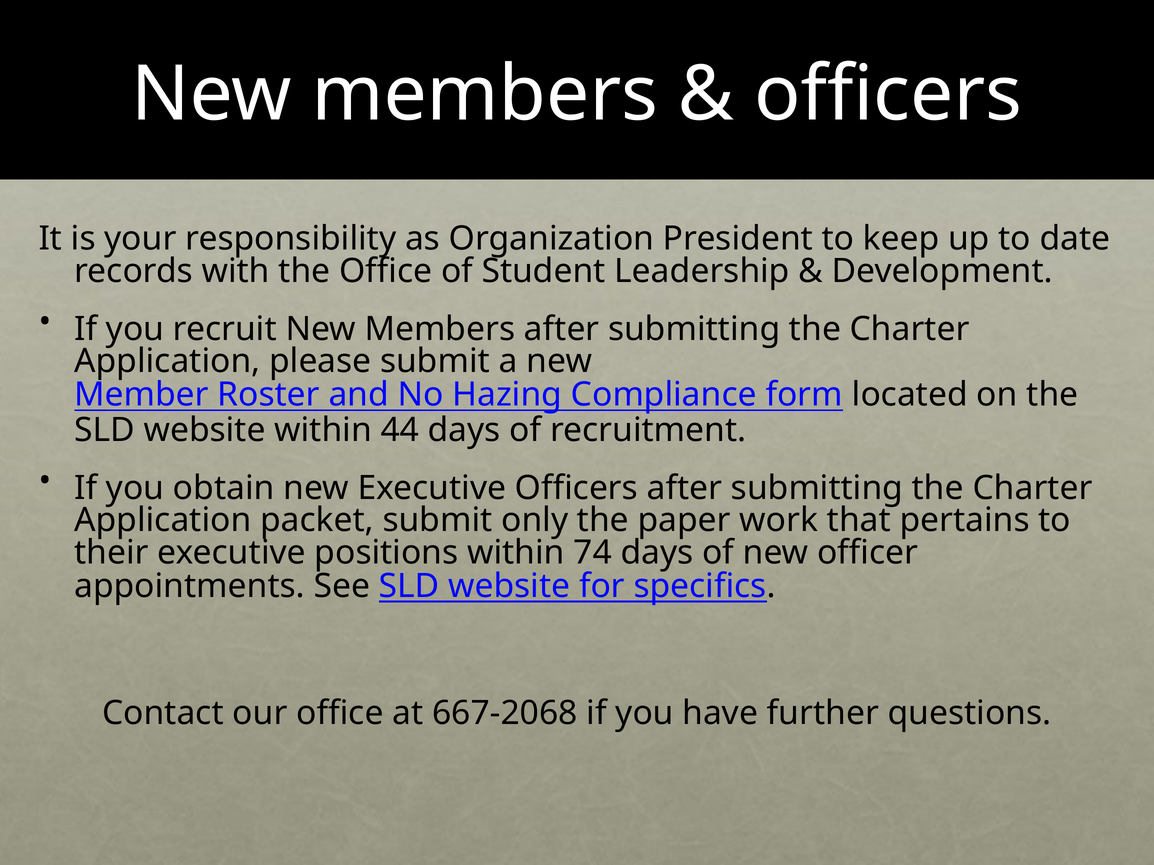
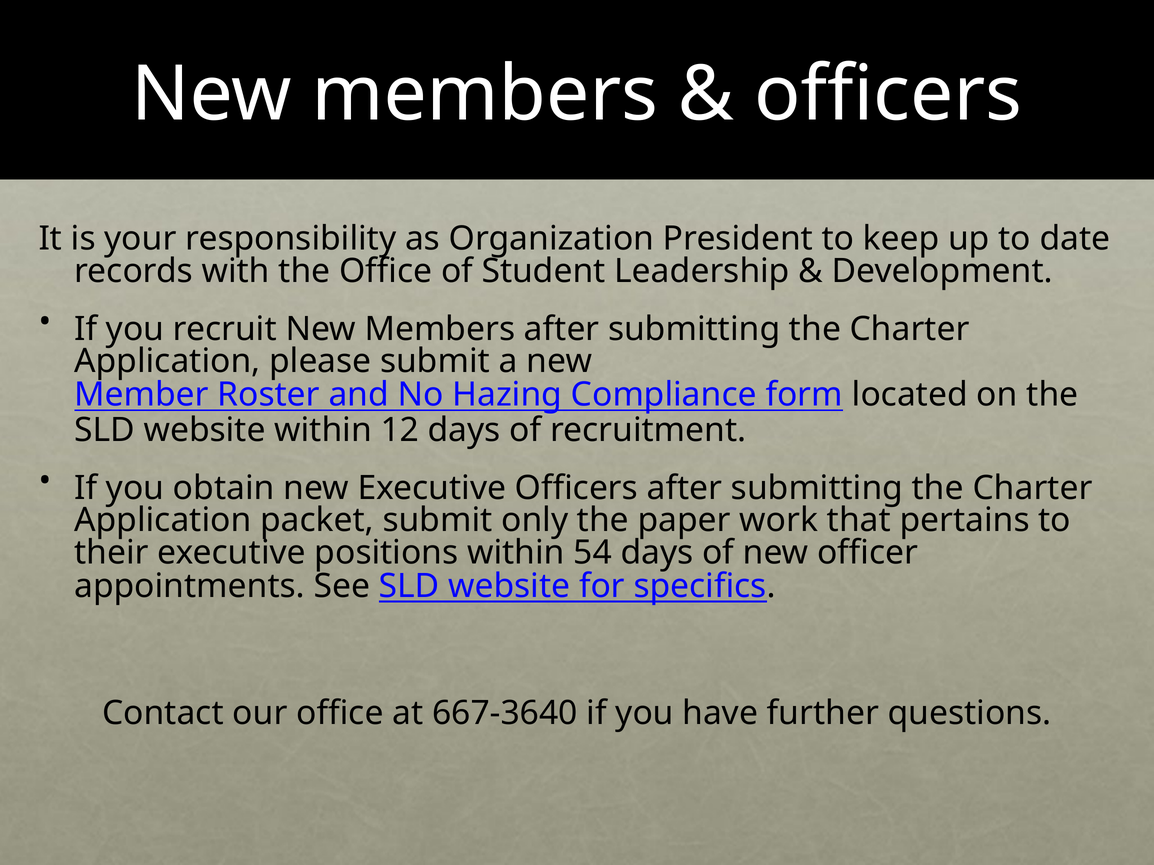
44: 44 -> 12 (400, 430)
74: 74 -> 54 (593, 553)
667-2068: 667-2068 -> 667-3640 (505, 713)
